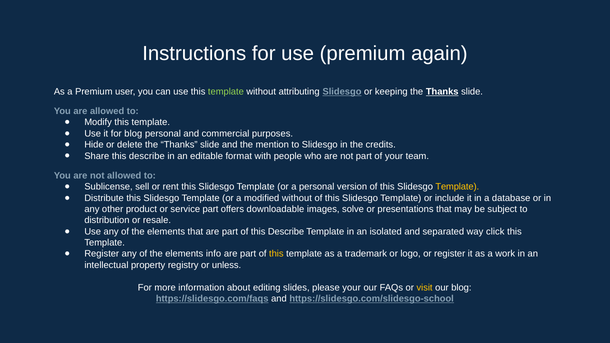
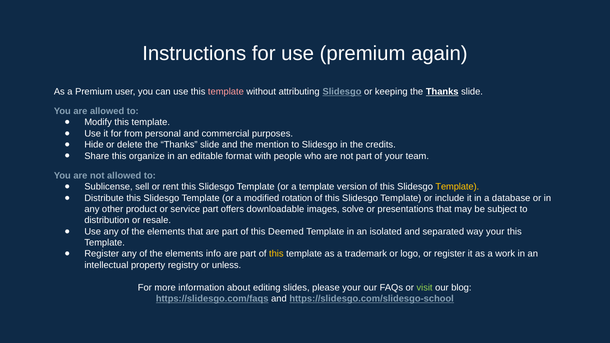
template colour: light green -> pink (226, 92)
for blog: blog -> from (133, 134)
Share this describe: describe -> organize (147, 156)
a personal: personal -> template (317, 187)
modified without: without -> rotation (297, 198)
of this Describe: Describe -> Deemed (286, 232)
way click: click -> your (495, 232)
visit colour: yellow -> light green (425, 288)
